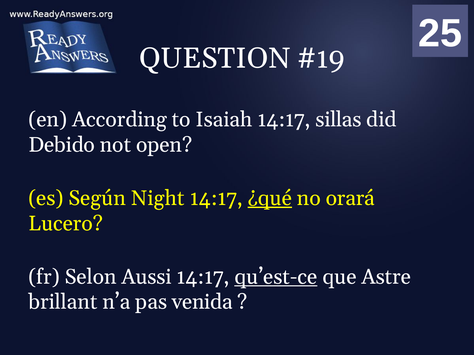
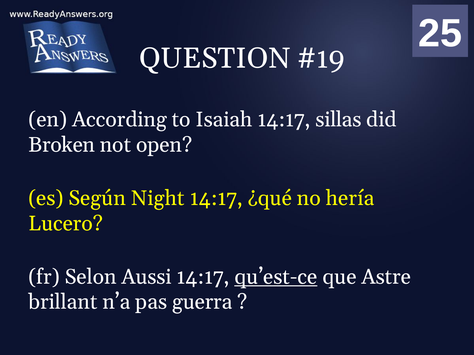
Debido: Debido -> Broken (62, 145)
¿qué underline: present -> none (270, 199)
orará: orará -> hería (350, 199)
venida: venida -> guerra (202, 302)
